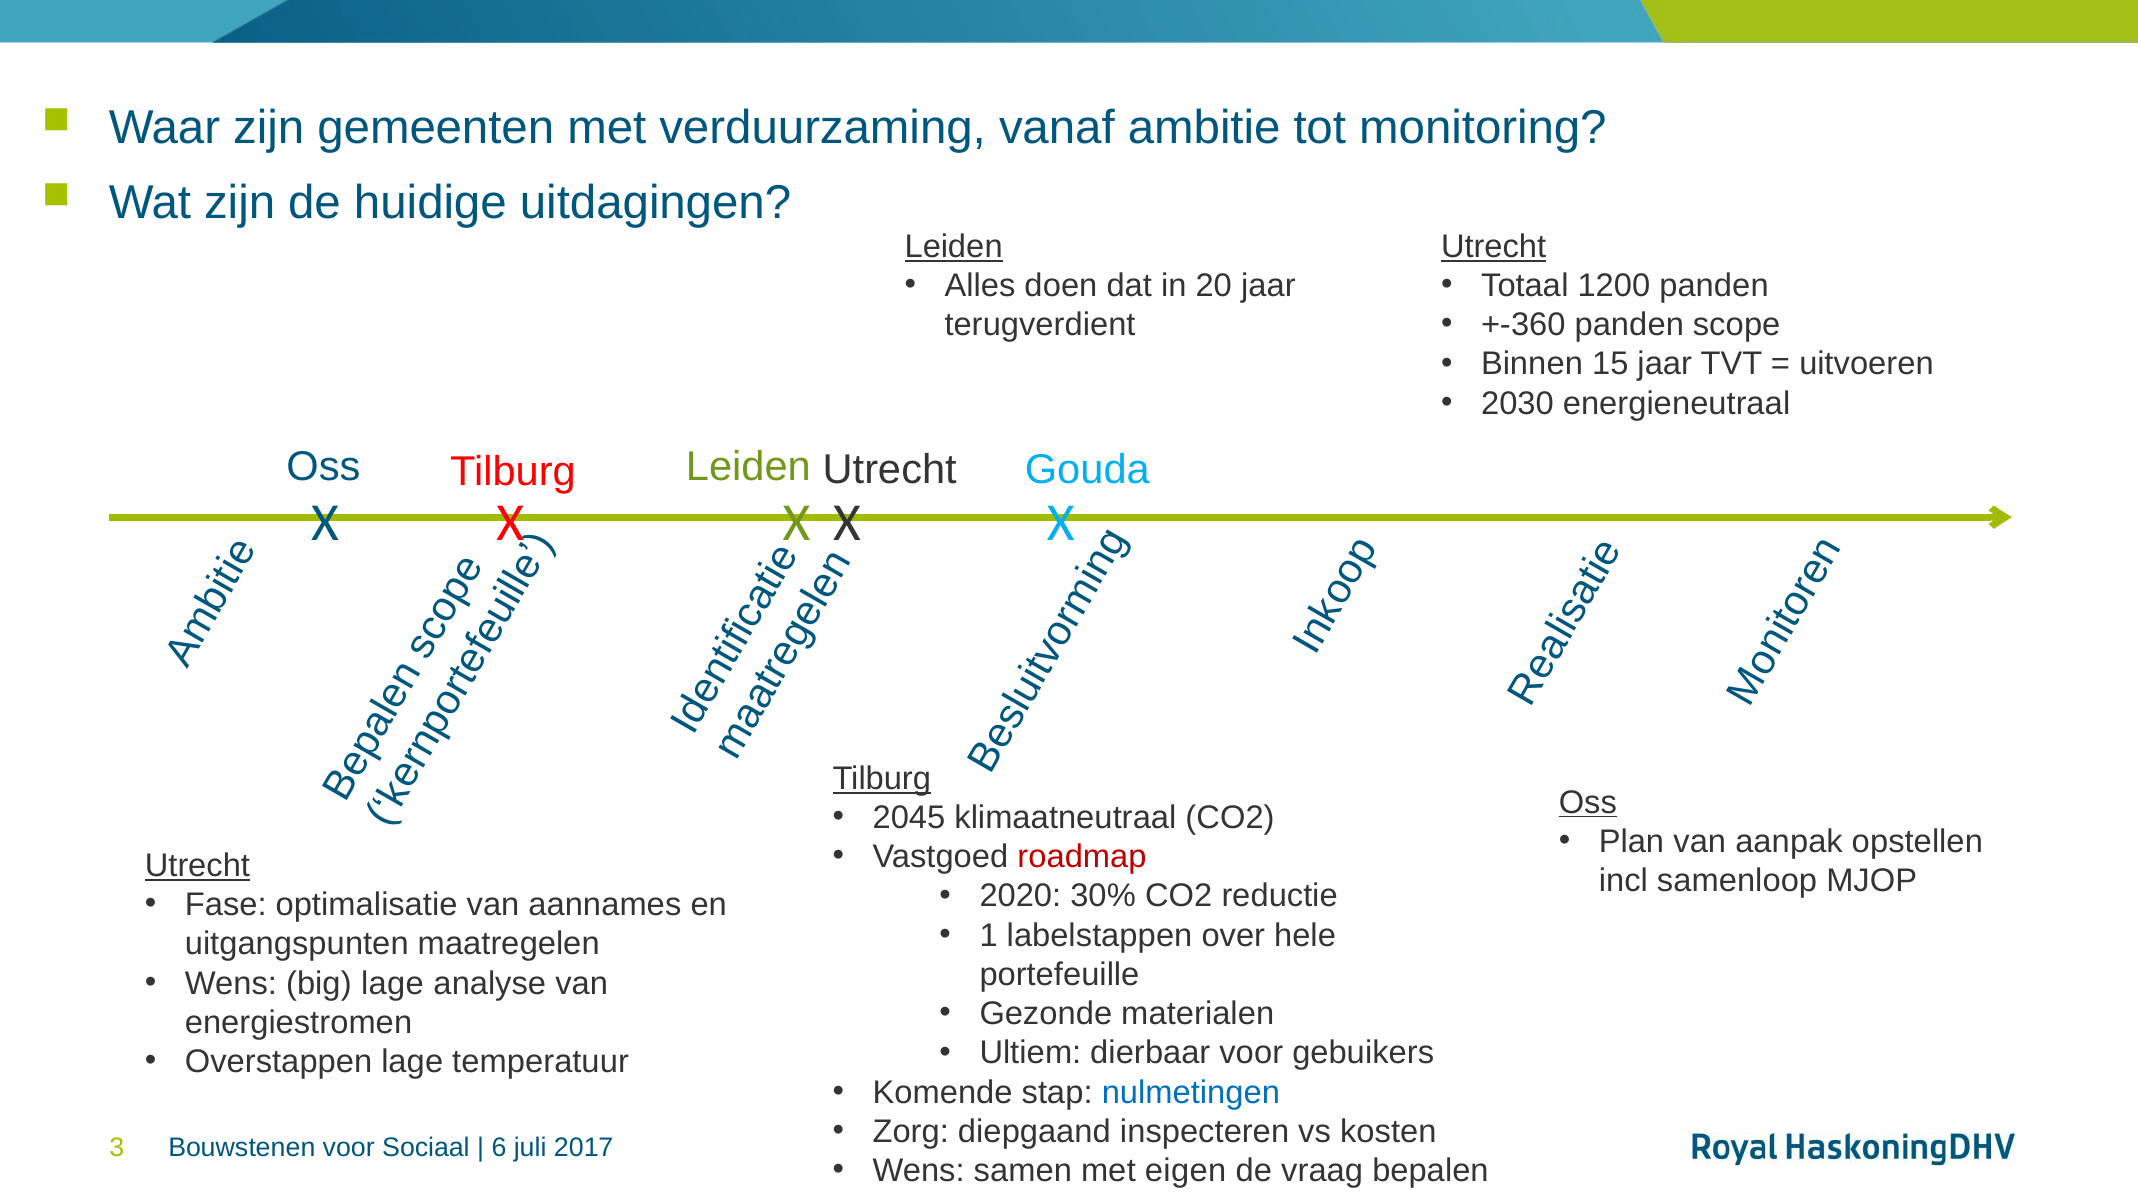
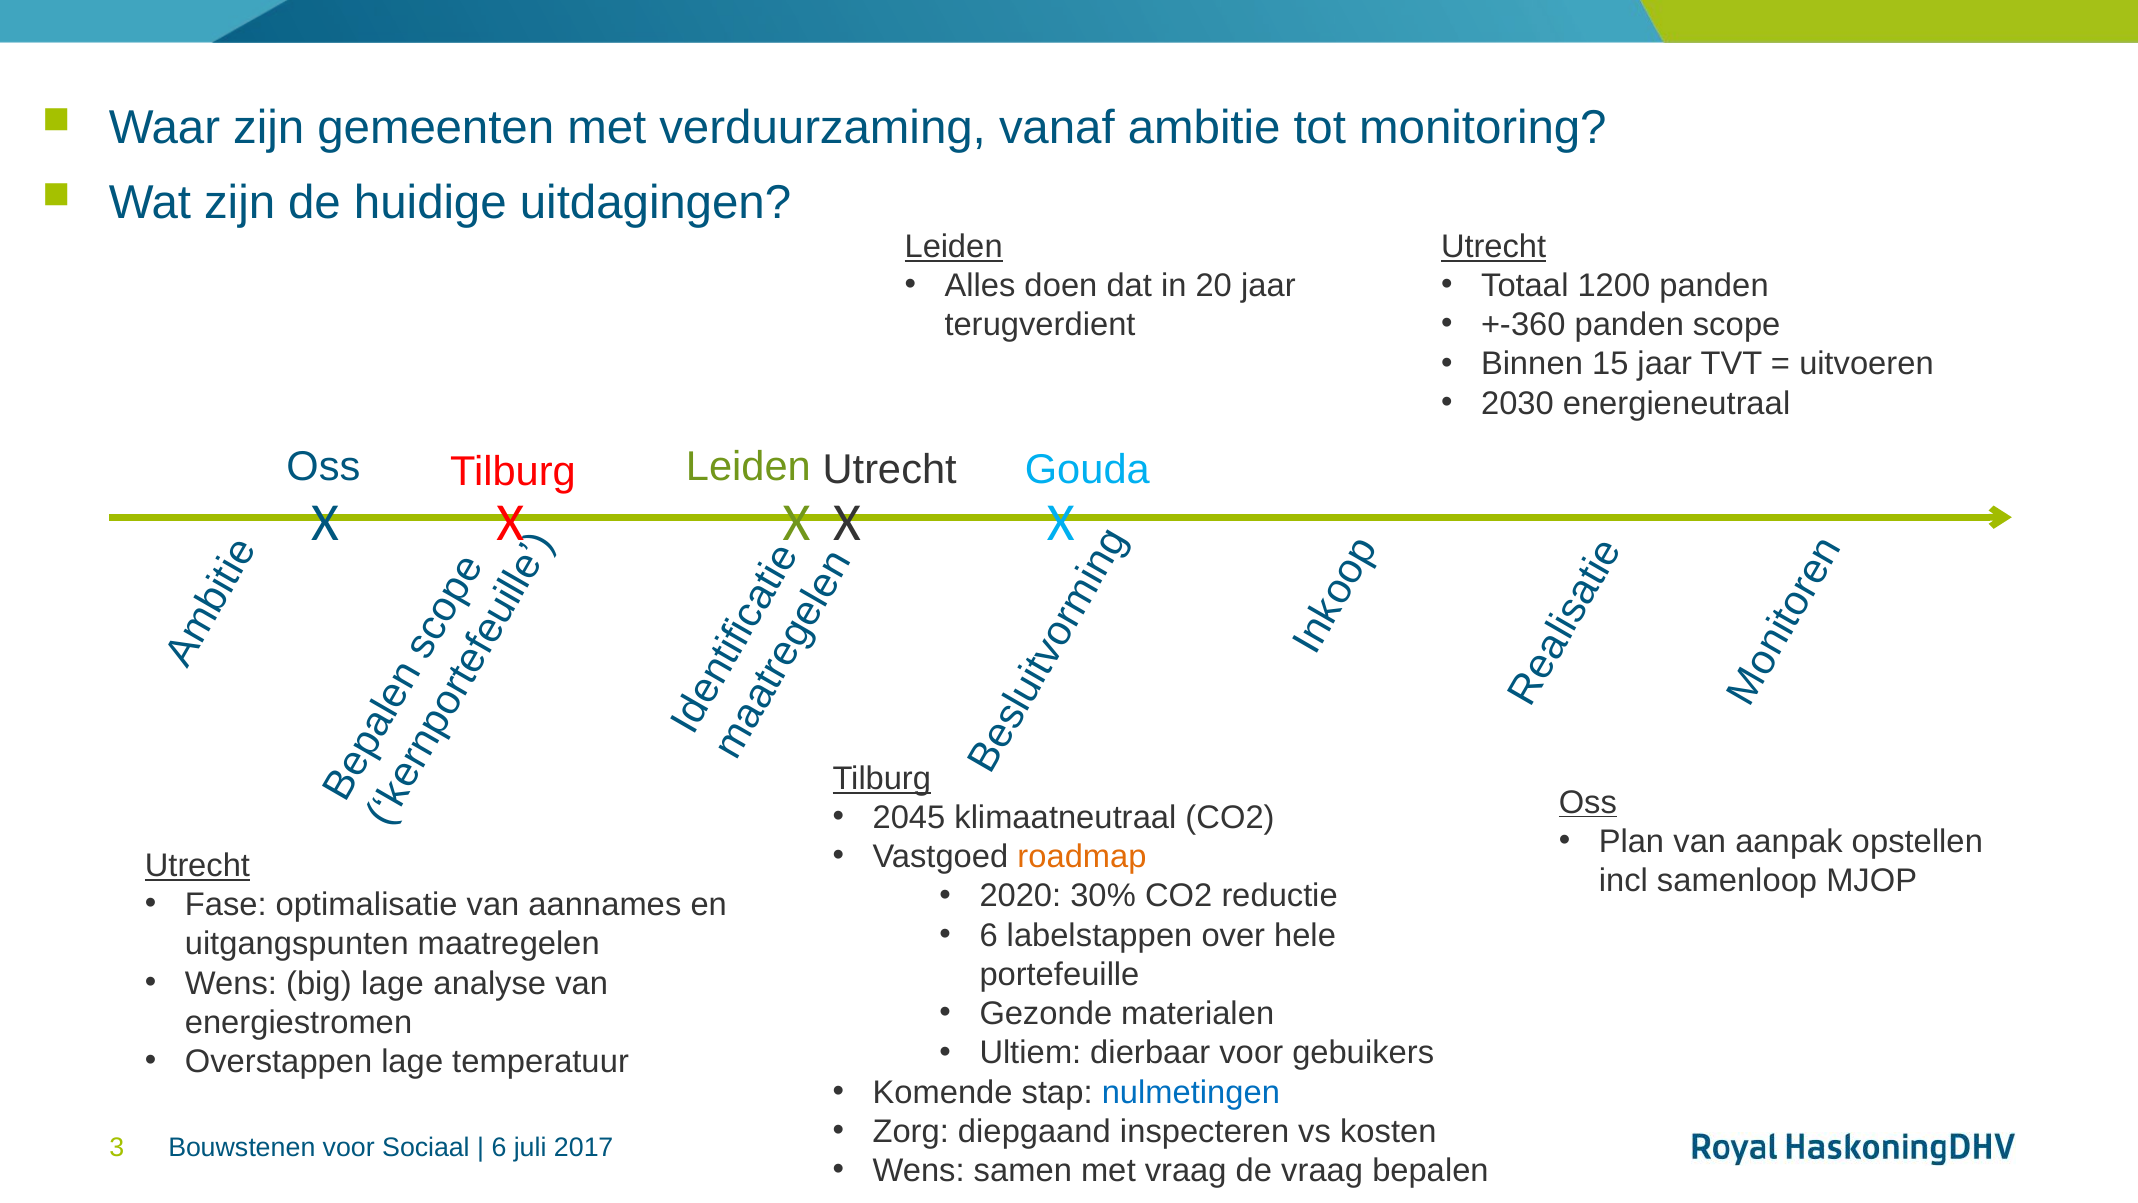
roadmap colour: red -> orange (1082, 857)
1: 1 -> 6 (989, 935)
met eigen: eigen -> vraag (1186, 1171)
